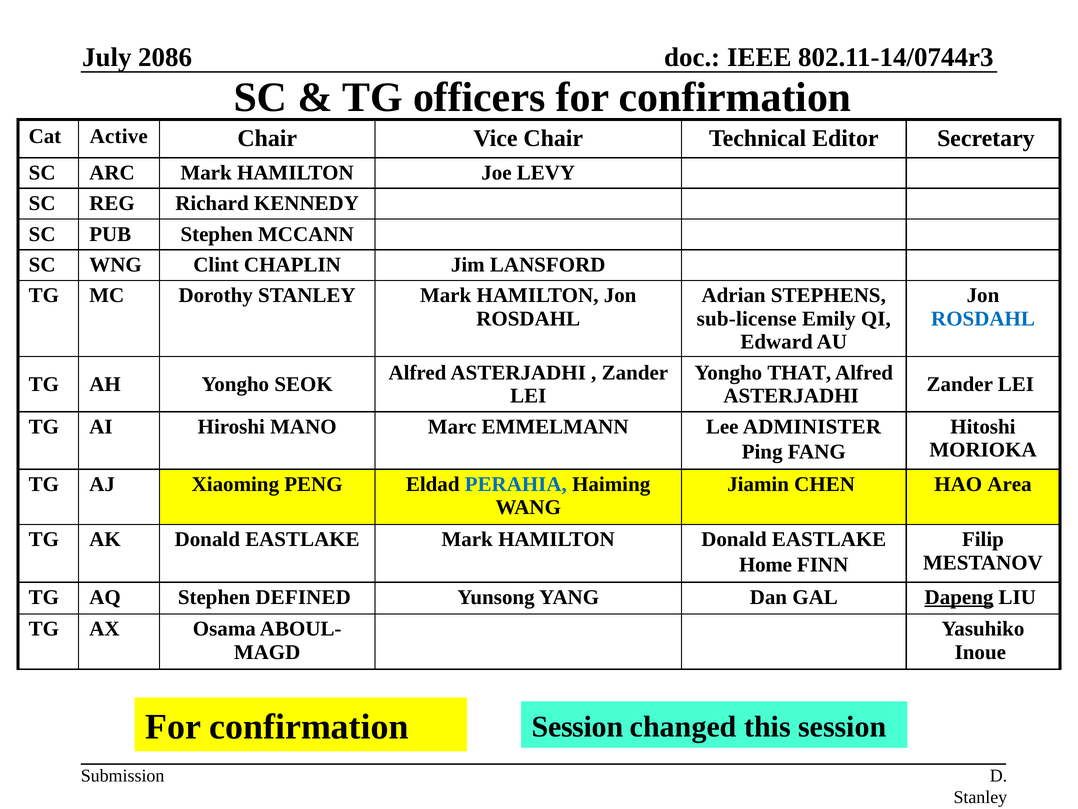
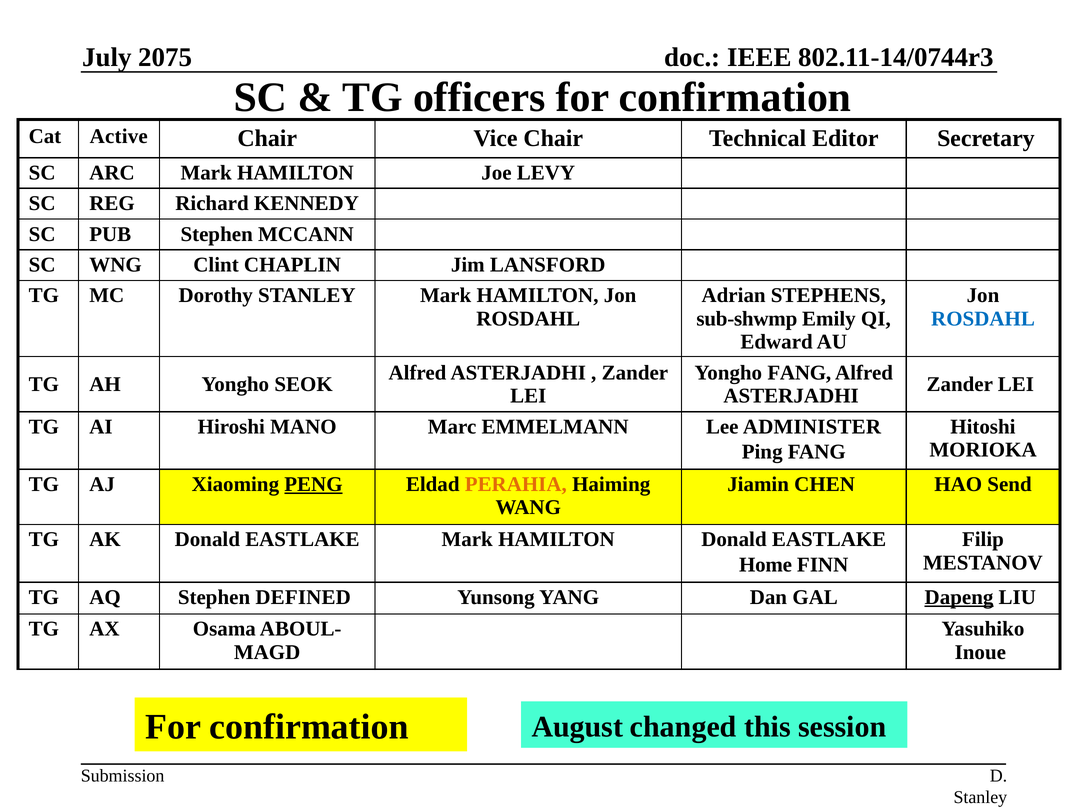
2086: 2086 -> 2075 (165, 58)
sub-license: sub-license -> sub-shwmp (747, 318)
Yongho THAT: THAT -> FANG (799, 372)
PENG underline: none -> present (313, 484)
PERAHIA colour: blue -> orange (516, 484)
Area: Area -> Send (1010, 484)
confirmation Session: Session -> August (577, 726)
